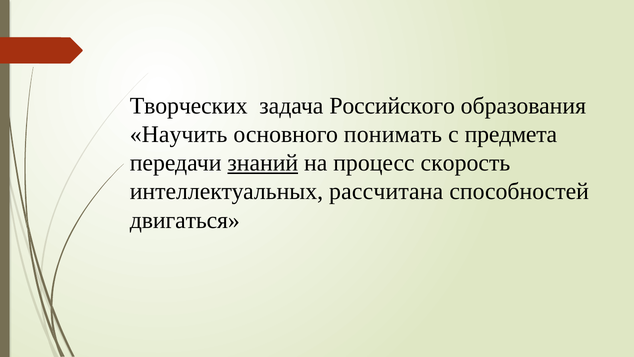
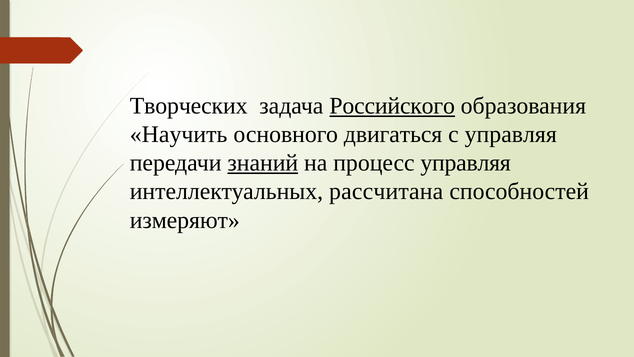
Российского underline: none -> present (392, 106)
понимать: понимать -> двигаться (393, 134)
с предмета: предмета -> управляя (511, 134)
процесс скорость: скорость -> управляя (466, 163)
двигаться: двигаться -> измеряют (185, 220)
